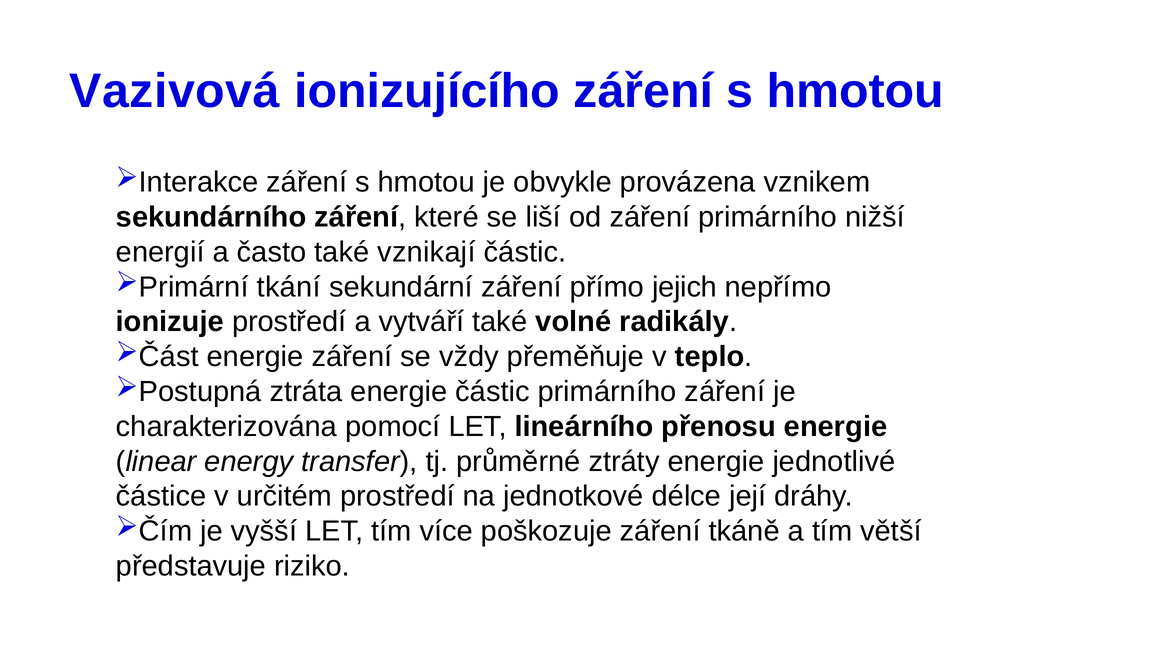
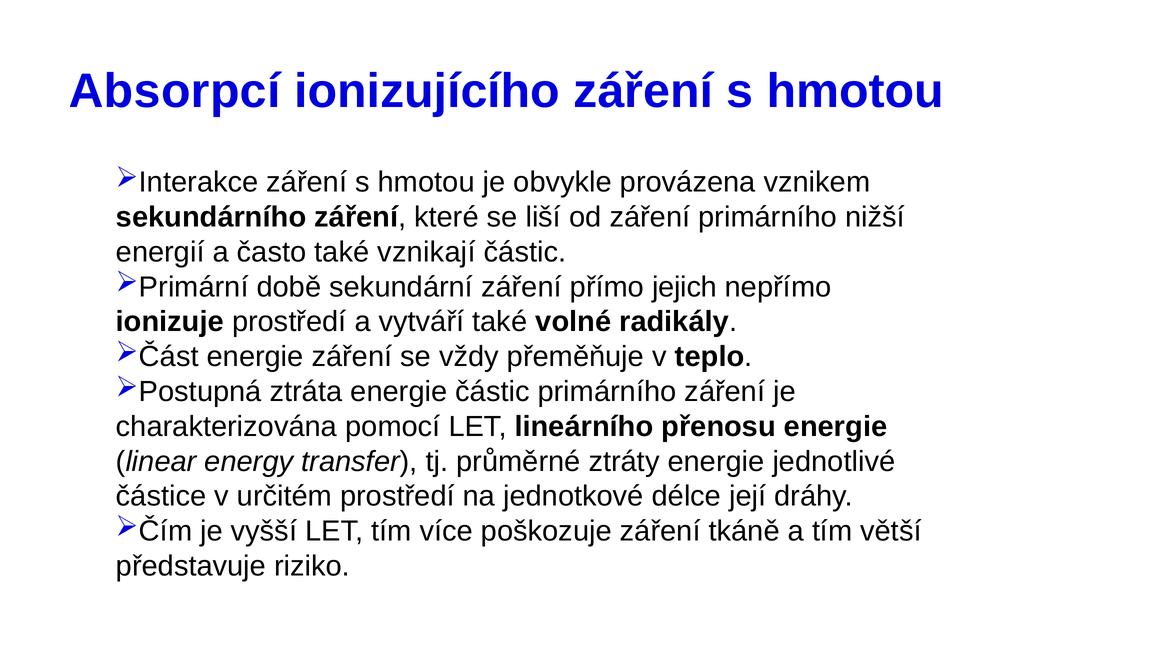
Vazivová: Vazivová -> Absorpcí (175, 91)
tkání: tkání -> době (289, 287)
